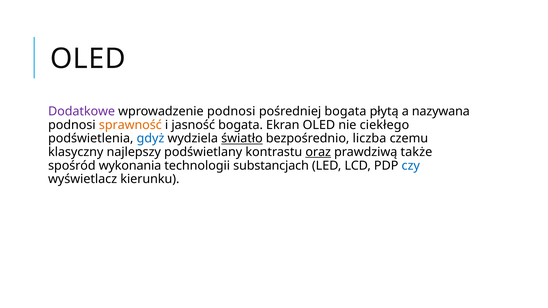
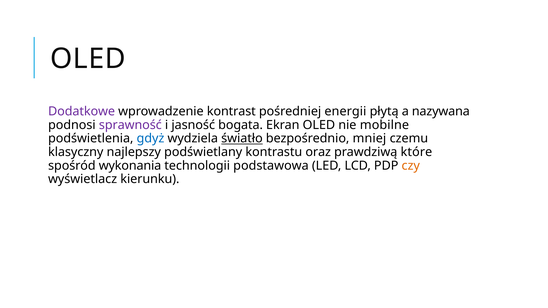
wprowadzenie podnosi: podnosi -> kontrast (231, 112)
pośredniej bogata: bogata -> energii (345, 112)
sprawność colour: orange -> purple (130, 125)
ciekłego: ciekłego -> mobilne (384, 125)
liczba: liczba -> mniej (369, 139)
oraz underline: present -> none (318, 152)
także: także -> które (416, 152)
substancjach: substancjach -> podstawowa (271, 166)
czy colour: blue -> orange (411, 166)
